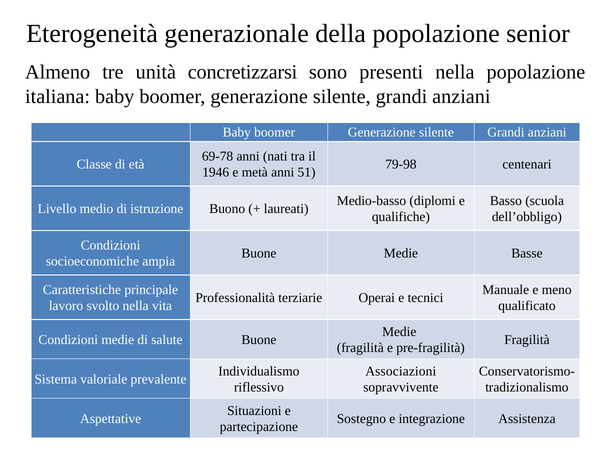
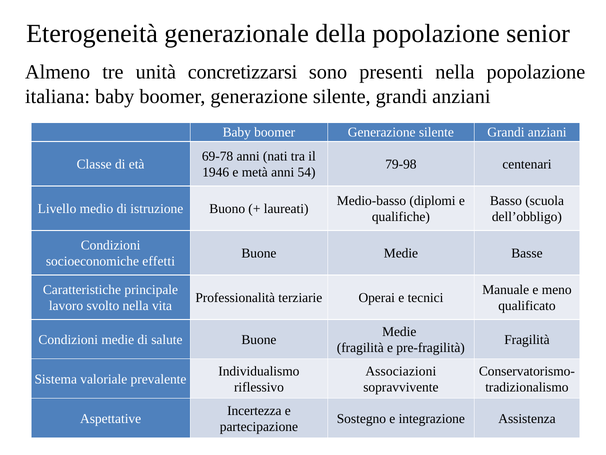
51: 51 -> 54 (307, 172)
ampia: ampia -> effetti (159, 261)
Situazioni: Situazioni -> Incertezza (254, 410)
